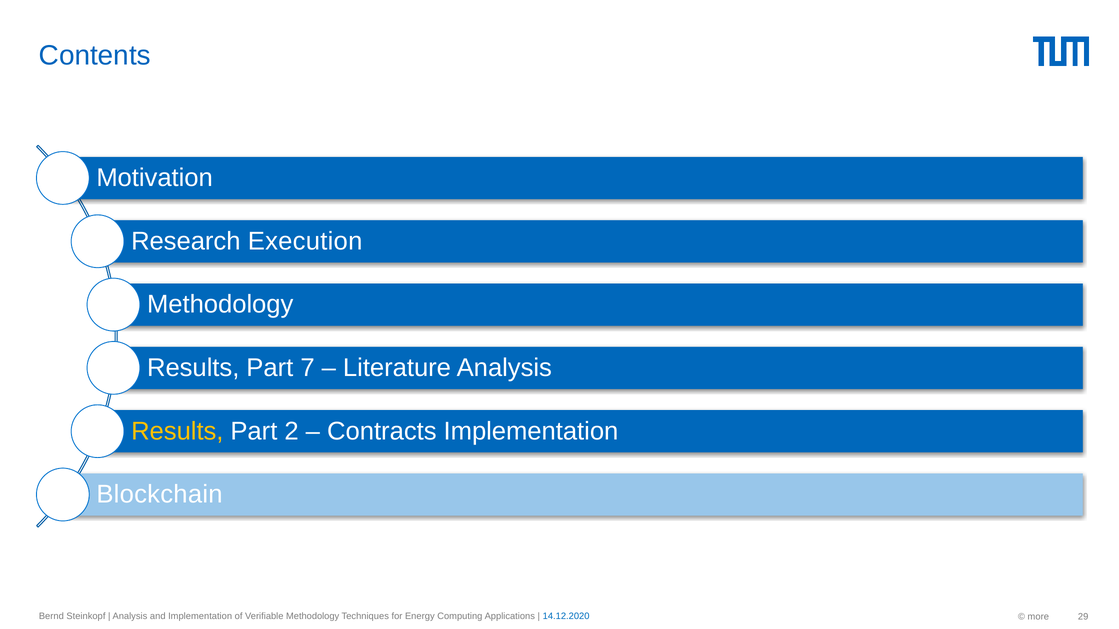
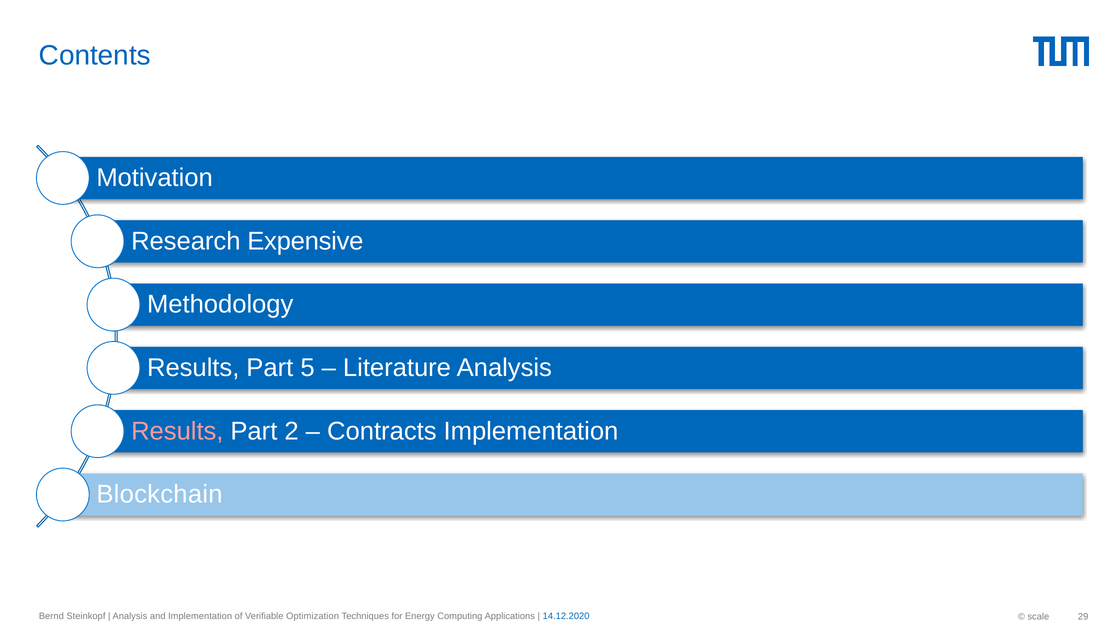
Execution: Execution -> Expensive (305, 241)
7: 7 -> 5 (308, 368)
Results colour: yellow -> pink (177, 431)
Verifiable Methodology: Methodology -> Optimization (313, 617)
more: more -> scale (1038, 617)
